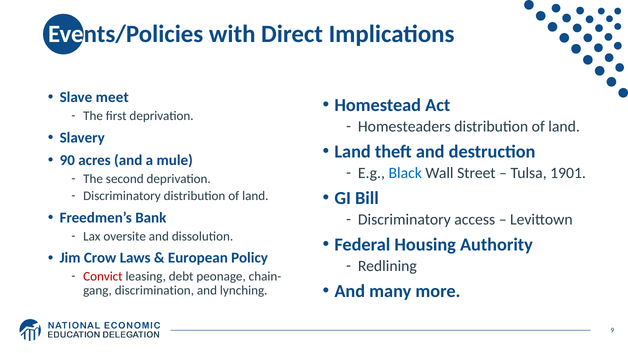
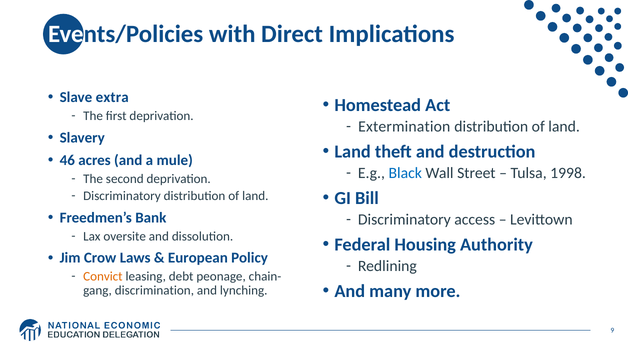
meet: meet -> extra (112, 97)
Homesteaders: Homesteaders -> Extermination (404, 127)
90: 90 -> 46 (67, 160)
1901: 1901 -> 1998 (568, 173)
Convict colour: red -> orange (103, 277)
